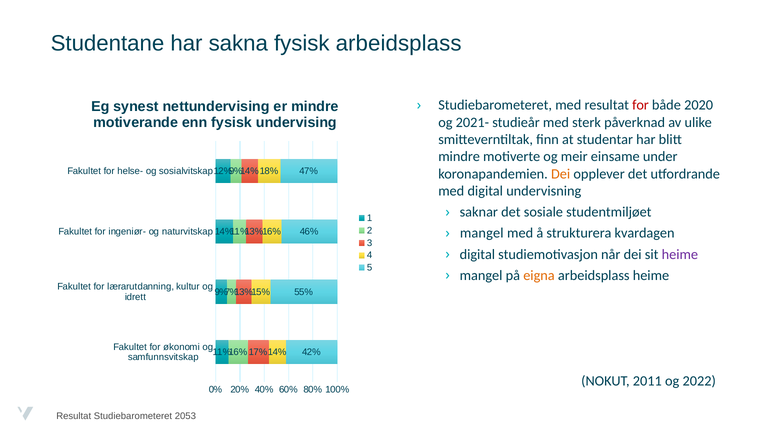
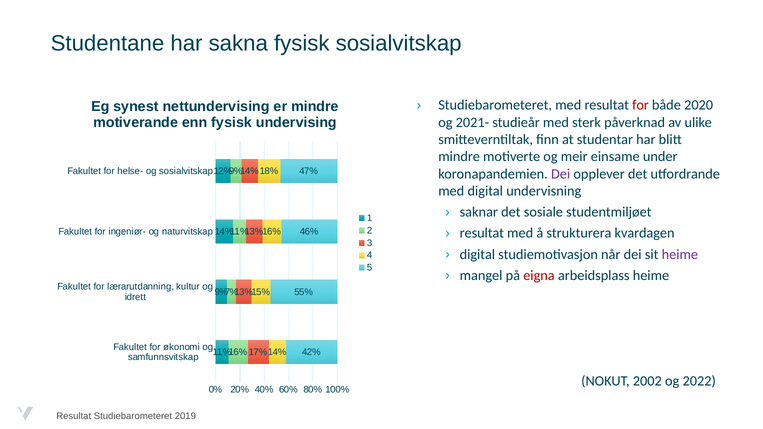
fysisk arbeidsplass: arbeidsplass -> sosialvitskap (399, 44)
Dei colour: orange -> purple (561, 174)
mangel: mangel -> resultat (482, 233)
eigna colour: orange -> red (539, 276)
2011: 2011 -> 2002 (647, 381)
2053: 2053 -> 2019 (185, 416)
